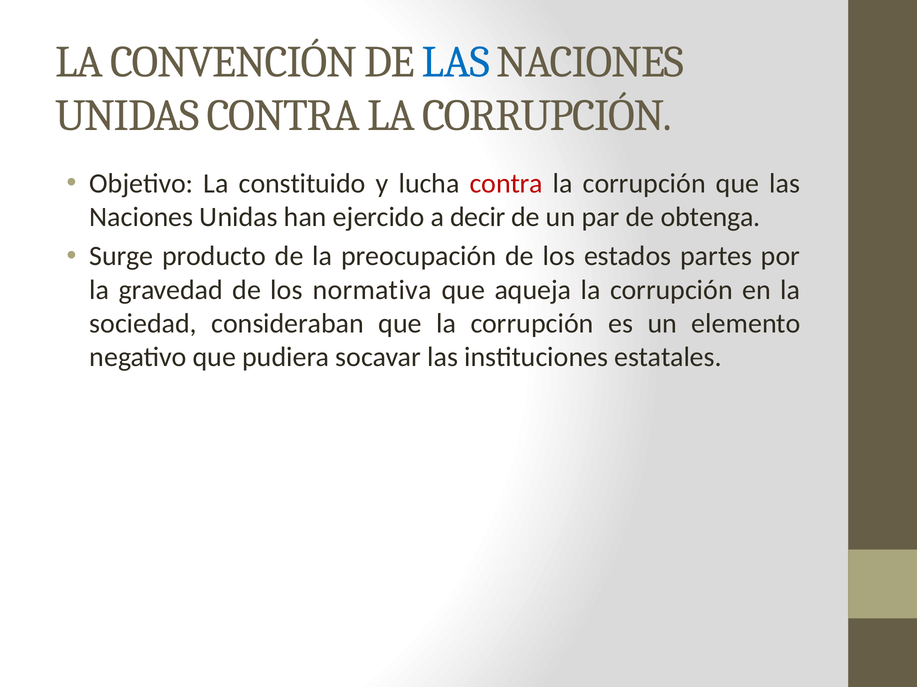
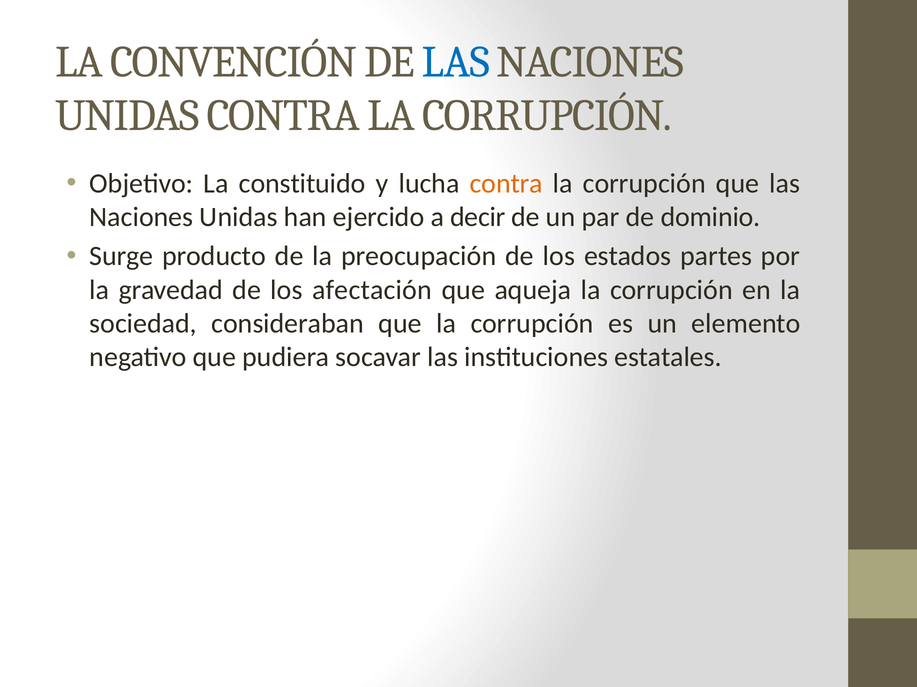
contra colour: red -> orange (506, 184)
obtenga: obtenga -> dominio (711, 217)
normativa: normativa -> afectación (372, 290)
